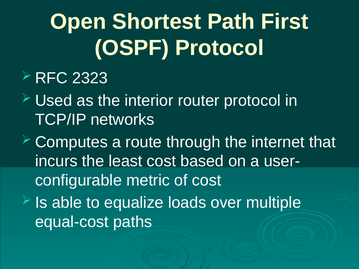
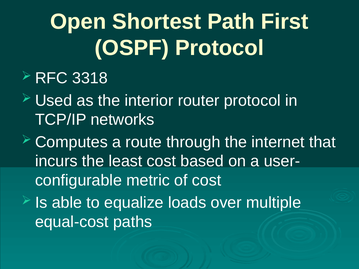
2323: 2323 -> 3318 (90, 78)
